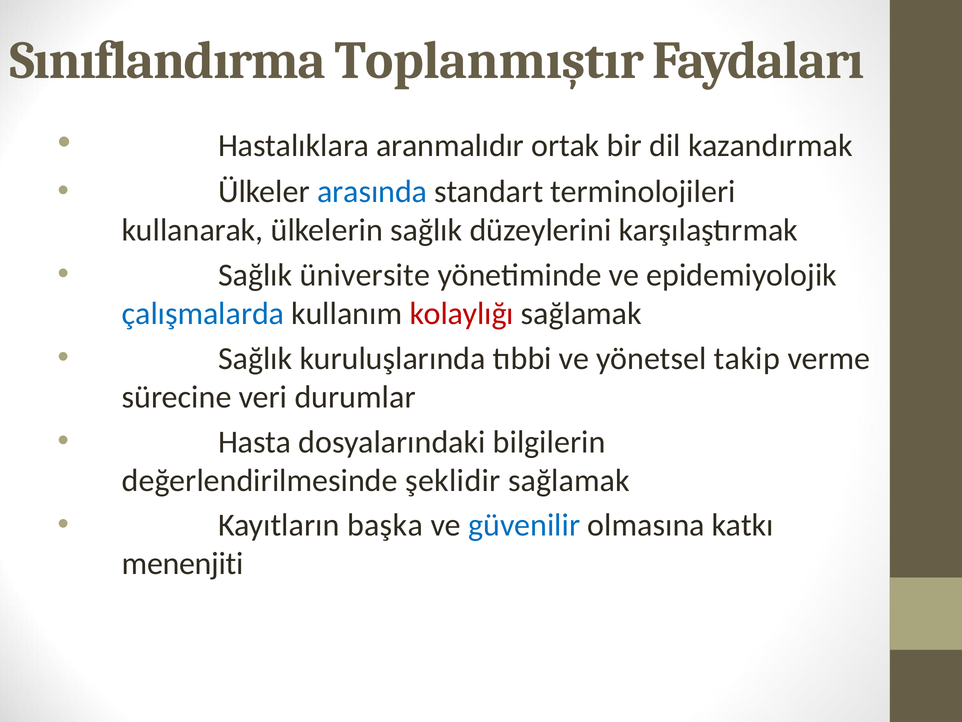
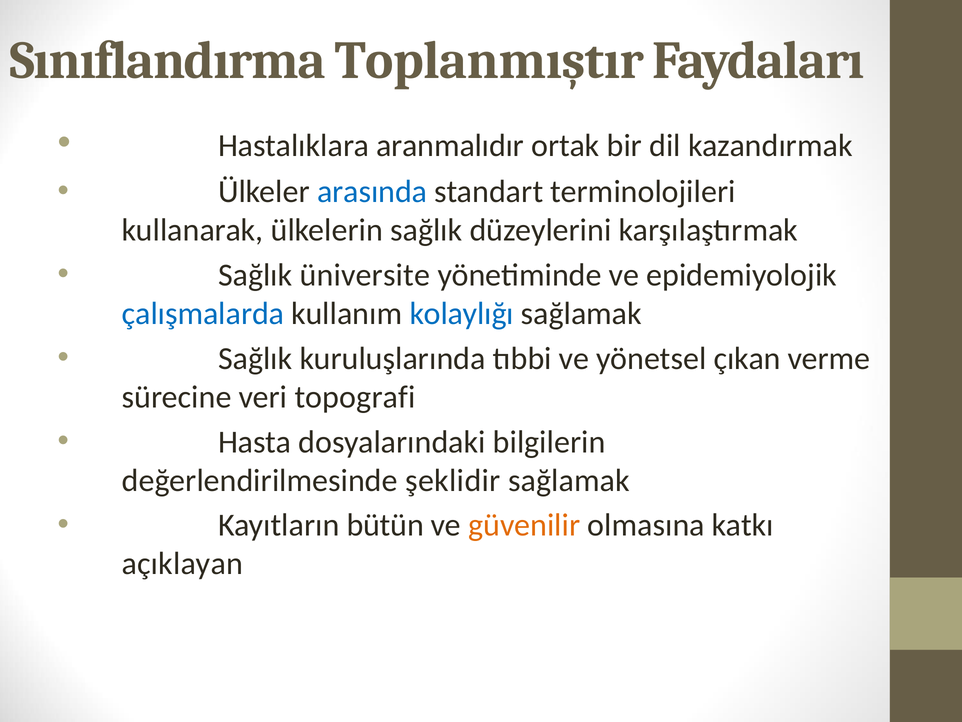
kolaylığı colour: red -> blue (462, 313)
takip: takip -> çıkan (747, 358)
durumlar: durumlar -> topografi (355, 397)
başka: başka -> bütün (385, 525)
güvenilir colour: blue -> orange (524, 525)
menenjiti: menenjiti -> açıklayan (182, 564)
